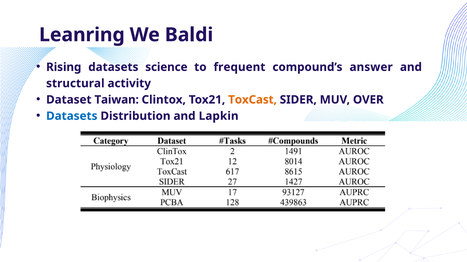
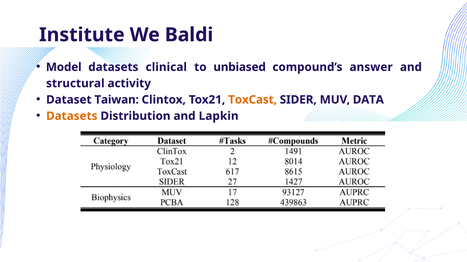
Leanring: Leanring -> Institute (82, 35)
Rising: Rising -> Model (64, 67)
science: science -> clinical (166, 67)
frequent: frequent -> unbiased (240, 67)
OVER: OVER -> DATA (368, 100)
Datasets colour: blue -> orange (72, 116)
